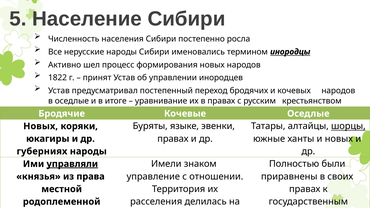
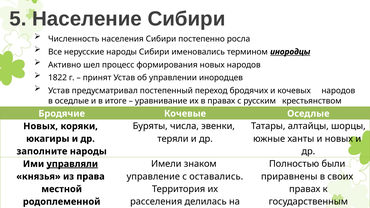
языке: языке -> числа (184, 126)
шорцы underline: present -> none (348, 126)
правах: правах -> теряли (173, 139)
губерниях: губерниях -> заполните (42, 151)
отношении: отношении -> оставались (216, 177)
